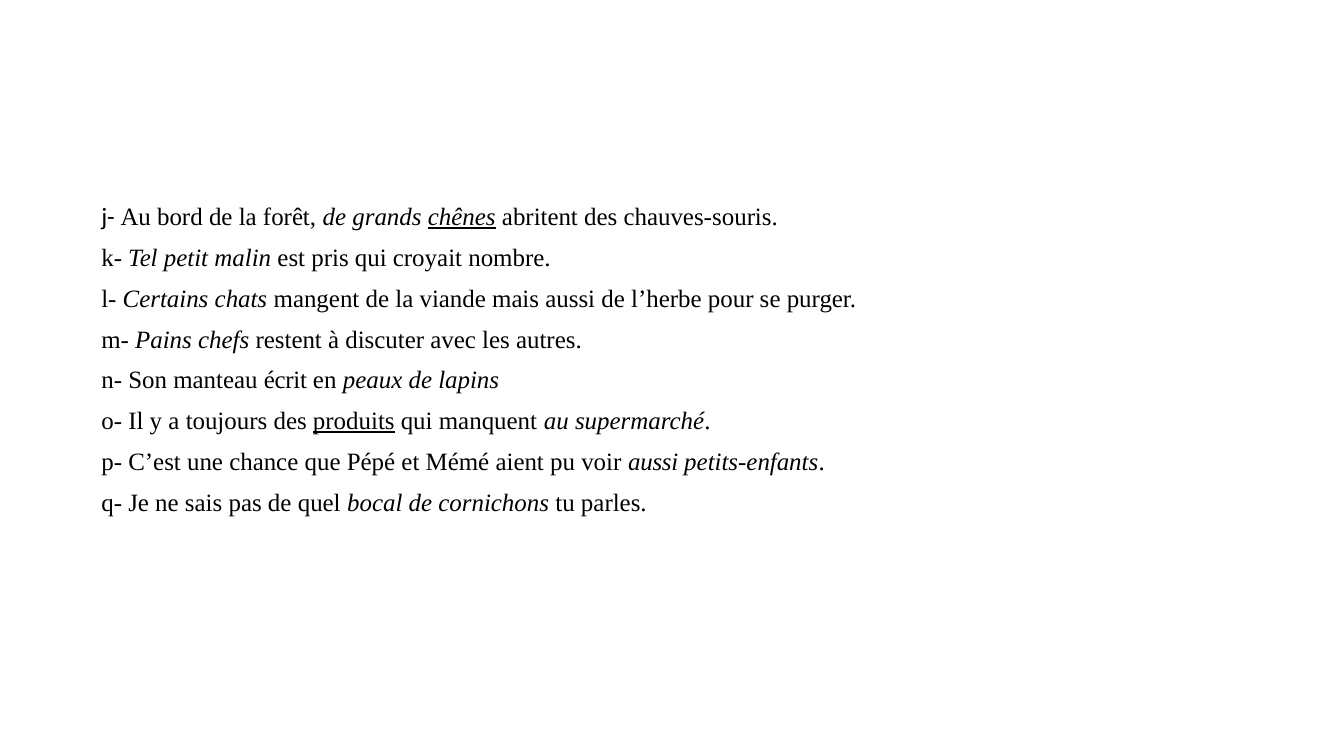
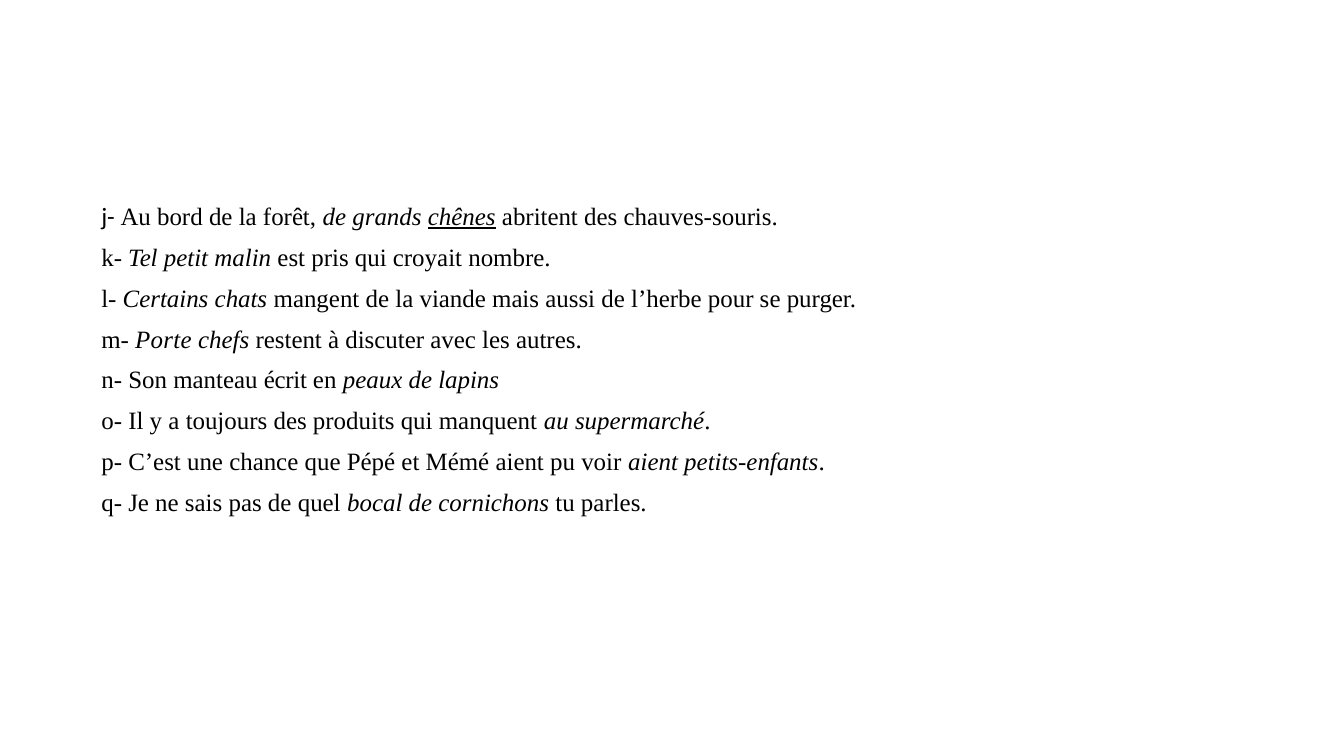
Pains: Pains -> Porte (163, 340)
produits underline: present -> none (354, 421)
voir aussi: aussi -> aient (653, 462)
